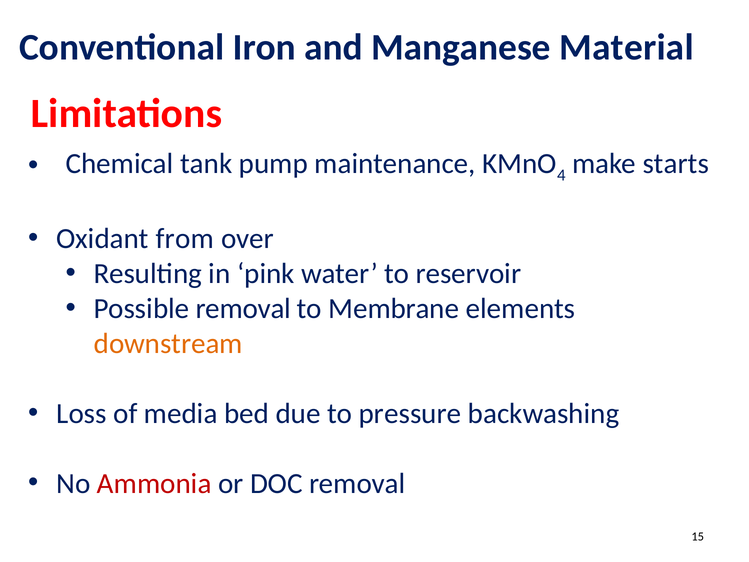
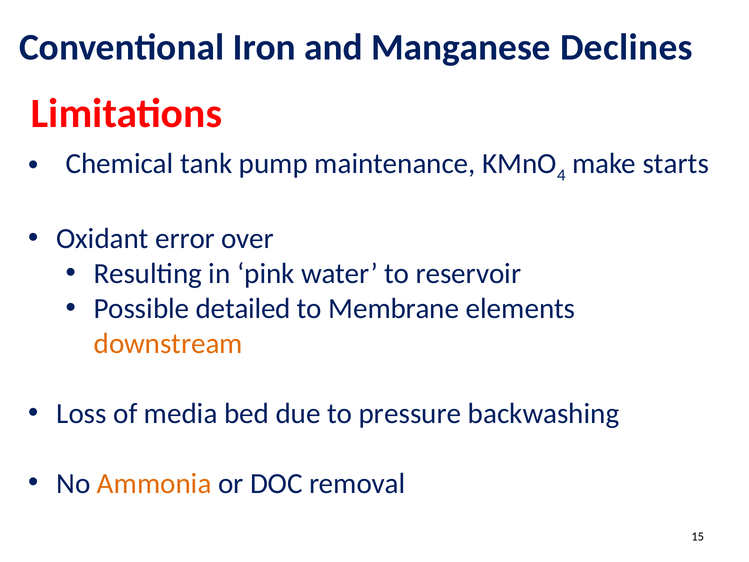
Material: Material -> Declines (626, 47)
from: from -> error (185, 238)
Possible removal: removal -> detailed (243, 308)
Ammonia colour: red -> orange (154, 483)
